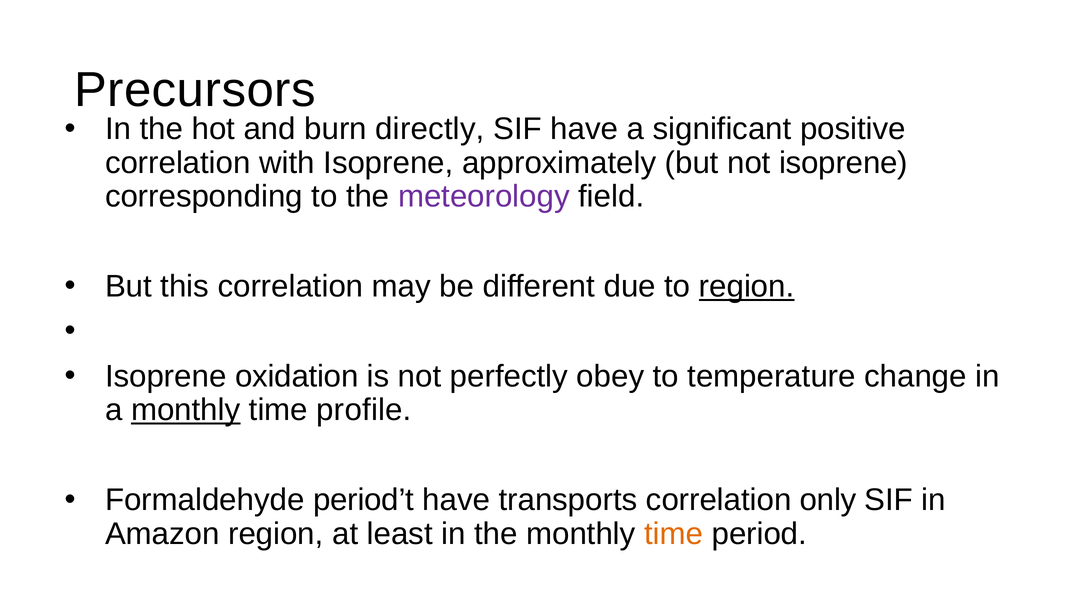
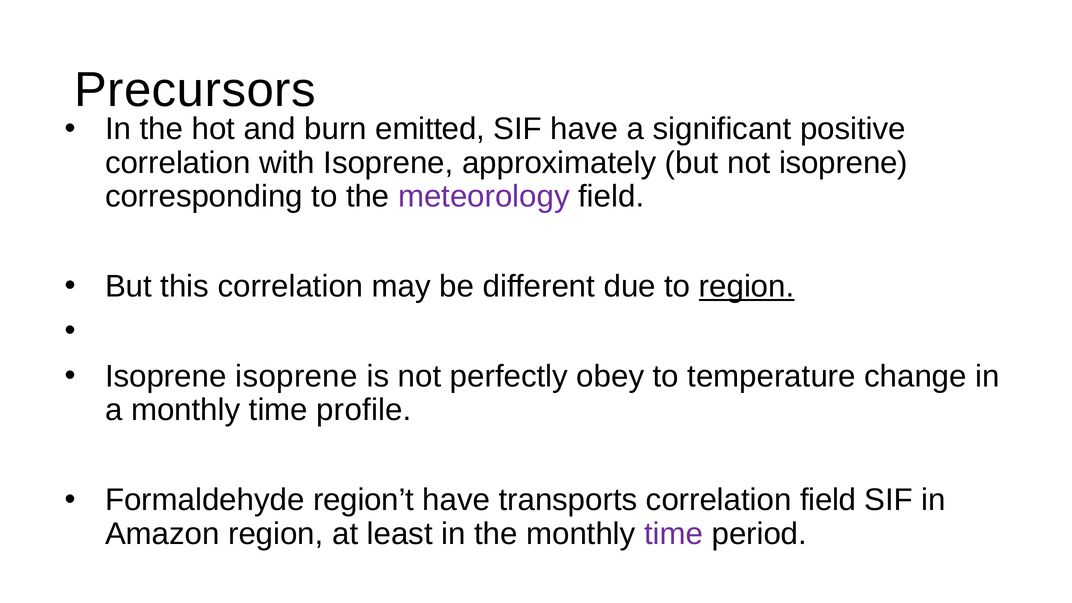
directly: directly -> emitted (430, 129)
Isoprene oxidation: oxidation -> isoprene (296, 376)
monthly underline: present -> none (186, 410)
period’t: period’t -> region’t (364, 500)
correlation only: only -> field (828, 500)
time colour: orange -> purple (674, 534)
